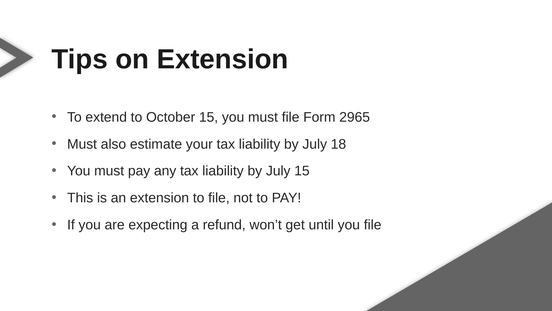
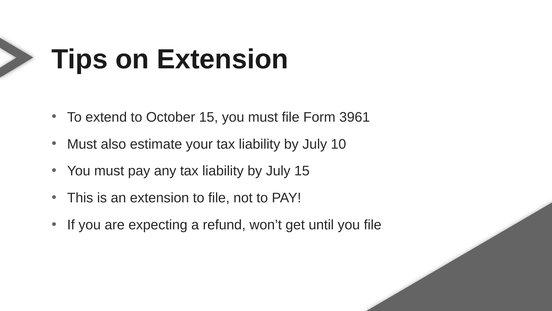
2965: 2965 -> 3961 (355, 117)
18: 18 -> 10 (338, 144)
